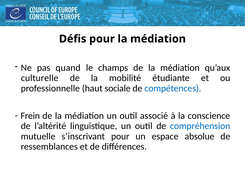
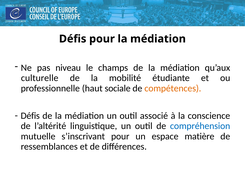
quand: quand -> niveau (68, 68)
compétences colour: blue -> orange (173, 88)
Frein: Frein -> Défis (30, 116)
absolue: absolue -> matière (199, 136)
